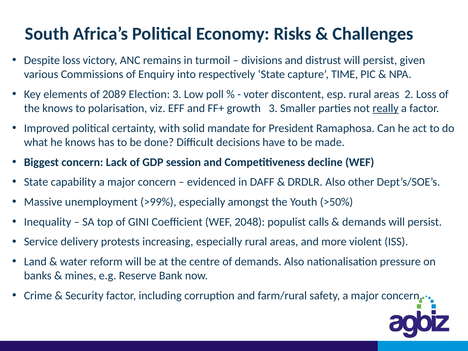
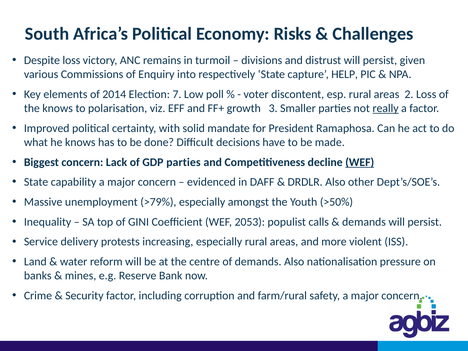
TIME: TIME -> HELP (345, 74)
2089: 2089 -> 2014 (114, 94)
Election 3: 3 -> 7 (177, 94)
GDP session: session -> parties (183, 162)
WEF underline: none -> present (360, 162)
>99%: >99% -> >79% (158, 202)
2048: 2048 -> 2053 (250, 222)
